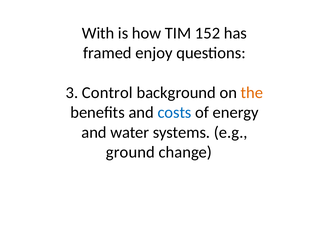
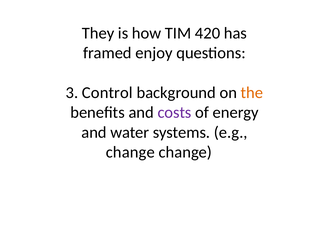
With: With -> They (98, 33)
152: 152 -> 420 (208, 33)
costs colour: blue -> purple (174, 113)
ground: ground -> change (130, 152)
